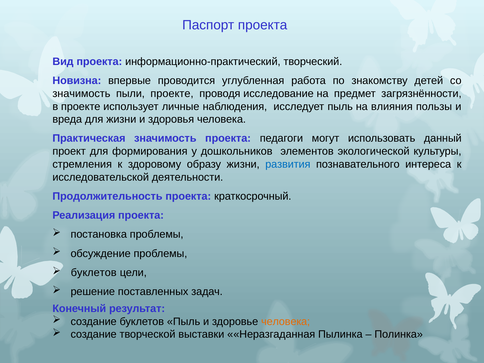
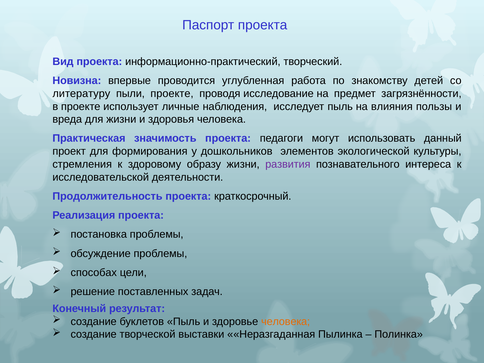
значимость: значимость -> литературу (81, 94)
развития colour: blue -> purple (288, 164)
буклетов: буклетов -> способах (94, 273)
